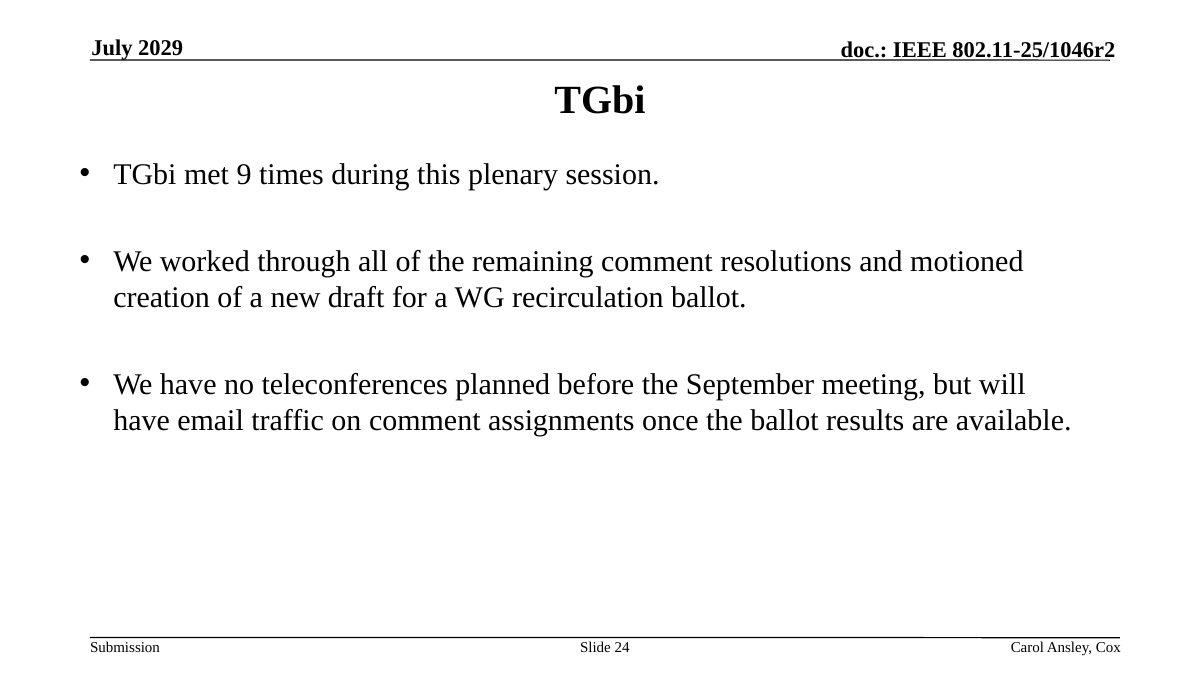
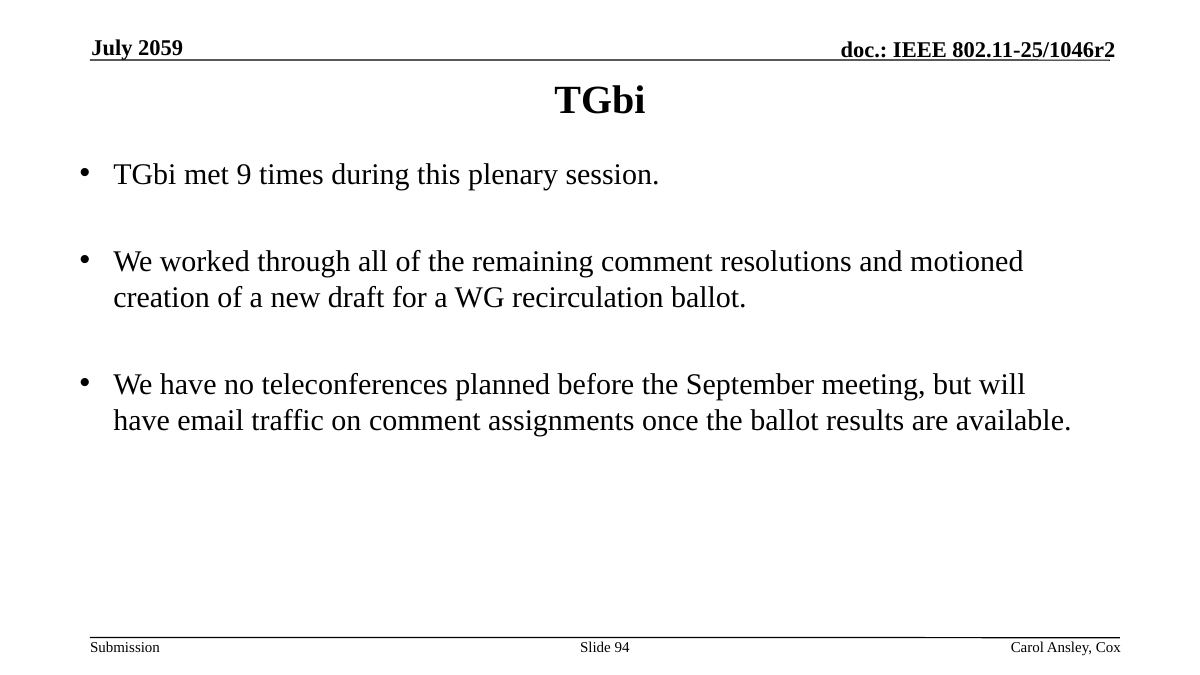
2029: 2029 -> 2059 (161, 48)
24: 24 -> 94 (622, 647)
